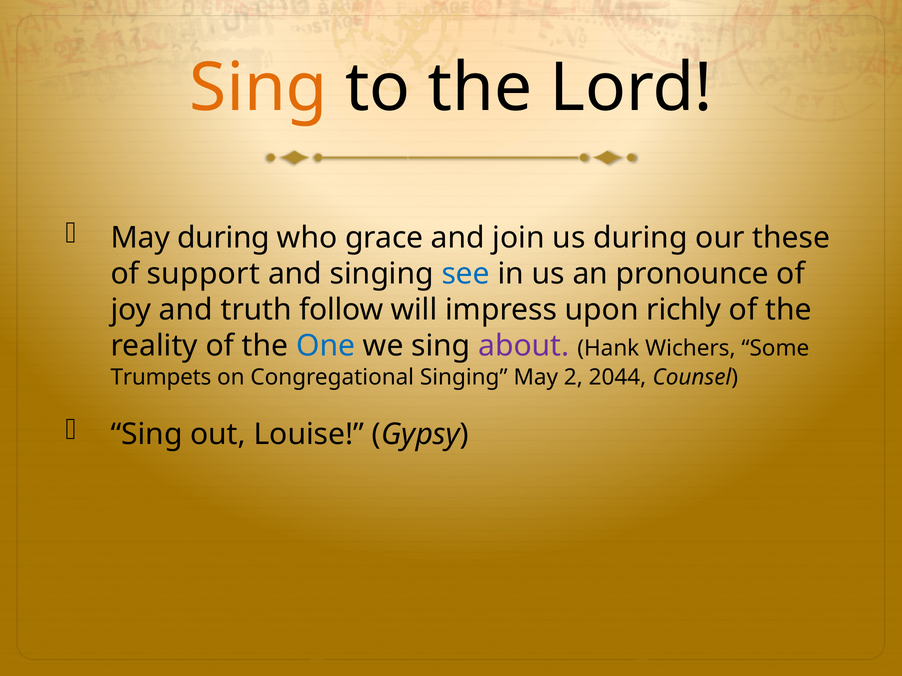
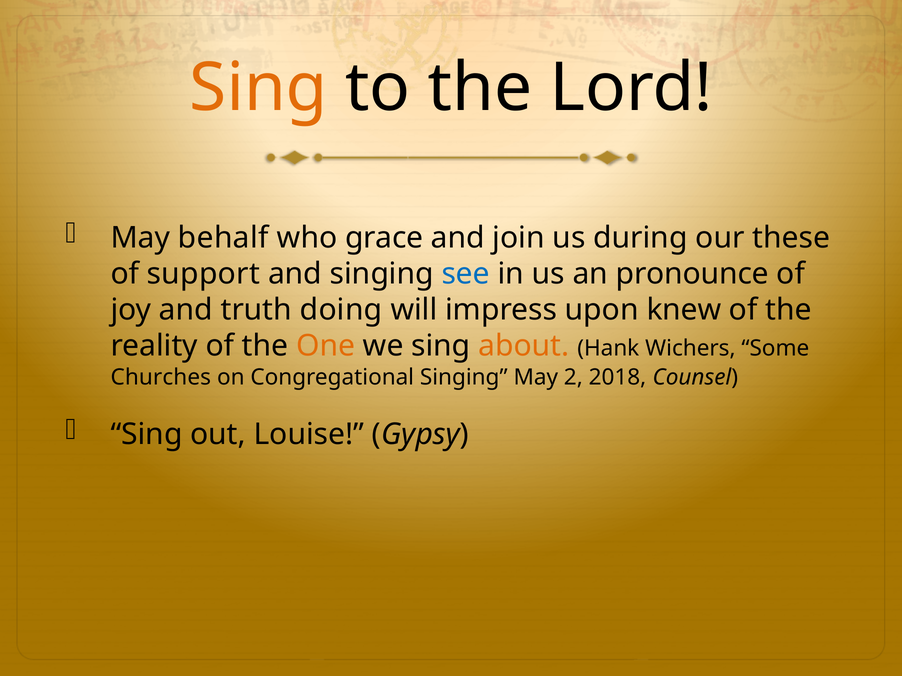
May during: during -> behalf (223, 238)
follow: follow -> doing (341, 310)
richly: richly -> knew (684, 310)
One colour: blue -> orange (326, 346)
about colour: purple -> orange (524, 346)
Trumpets: Trumpets -> Churches (161, 377)
2044: 2044 -> 2018 (617, 377)
